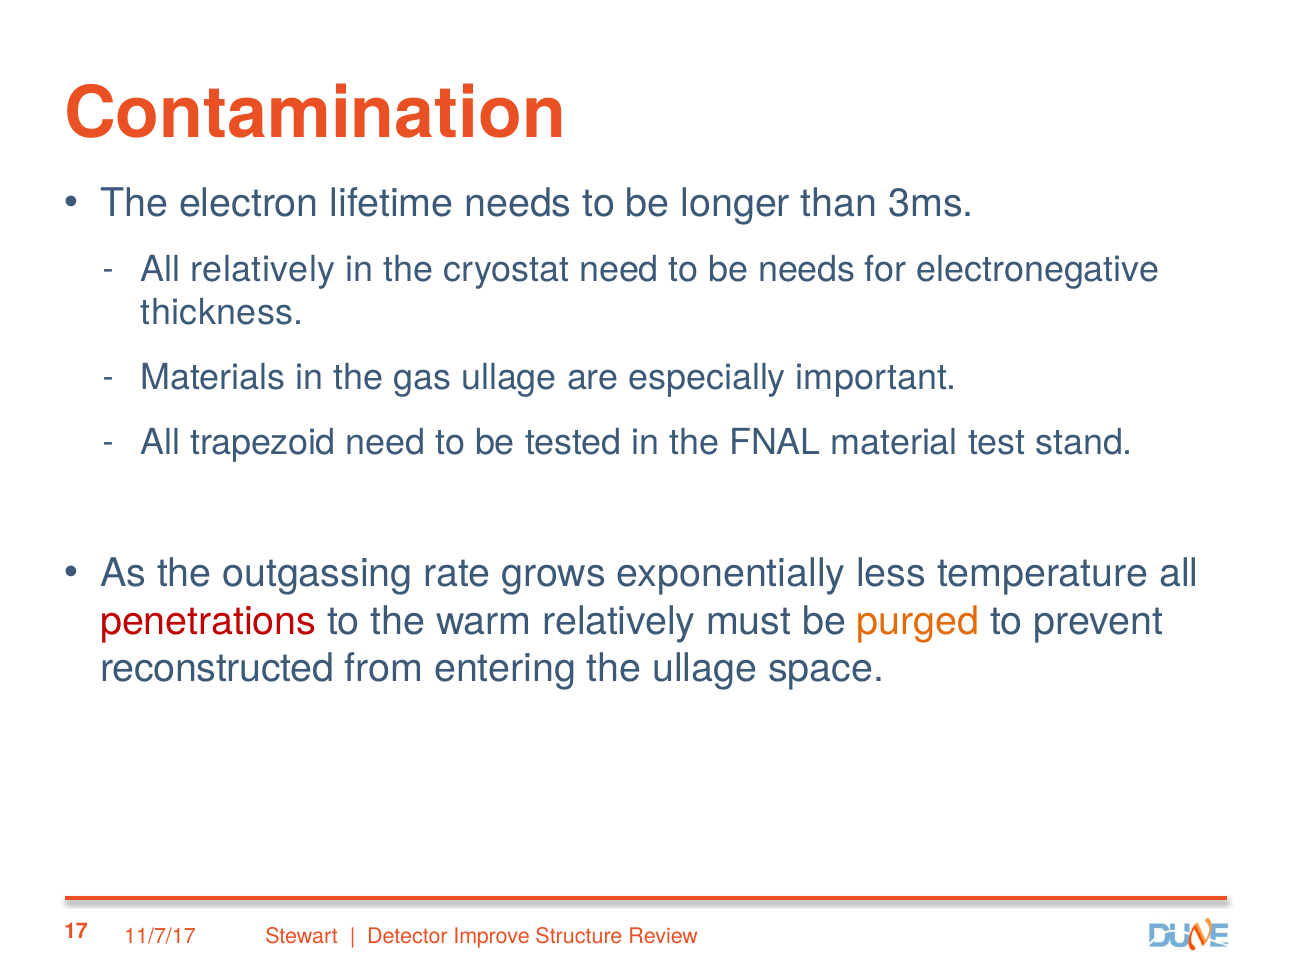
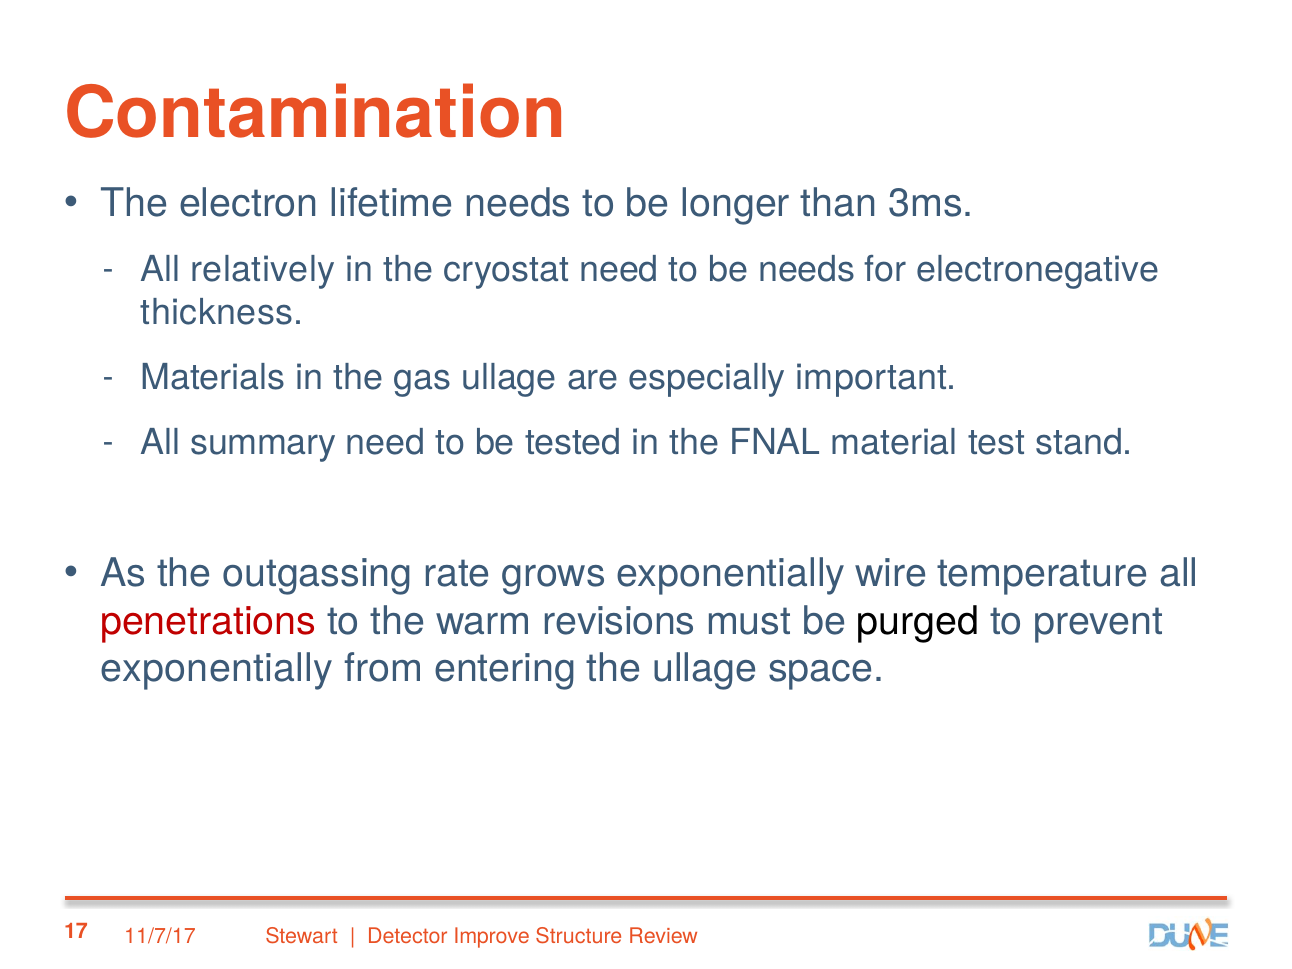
trapezoid: trapezoid -> summary (263, 442)
less: less -> wire (891, 574)
warm relatively: relatively -> revisions (619, 621)
purged colour: orange -> black (918, 621)
reconstructed: reconstructed -> exponentially (217, 669)
